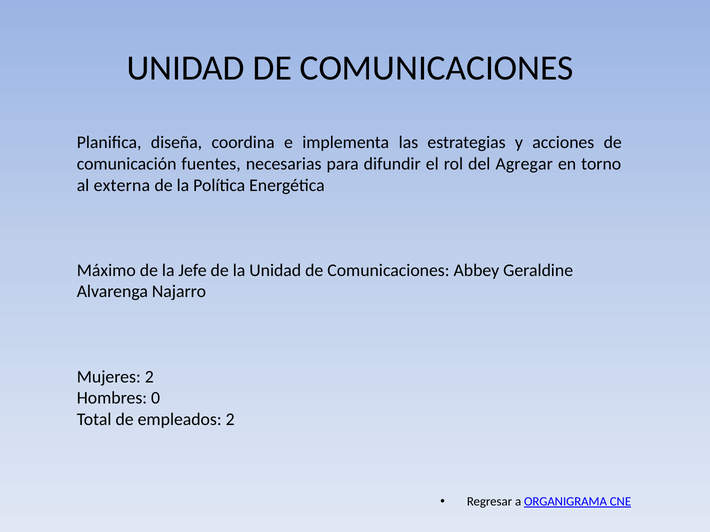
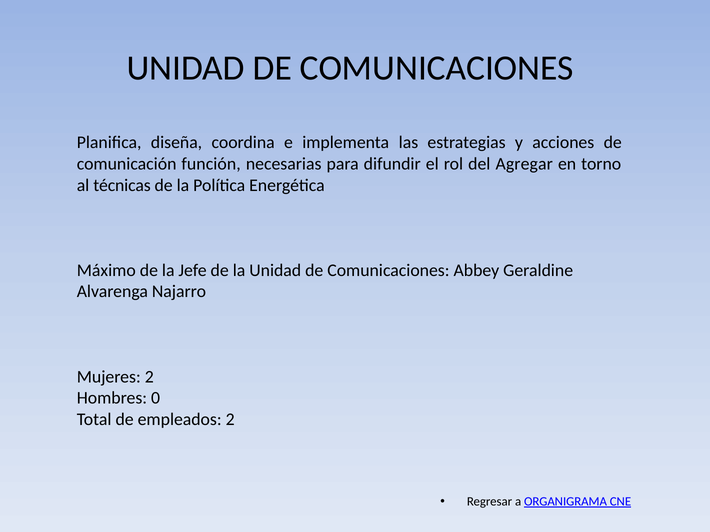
fuentes: fuentes -> función (211, 164)
externa: externa -> técnicas (122, 185)
